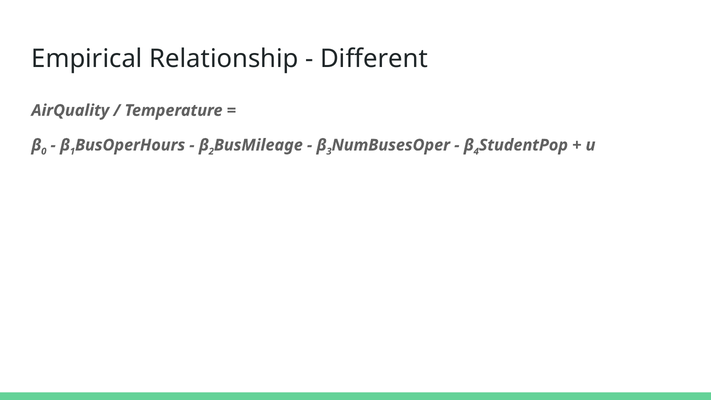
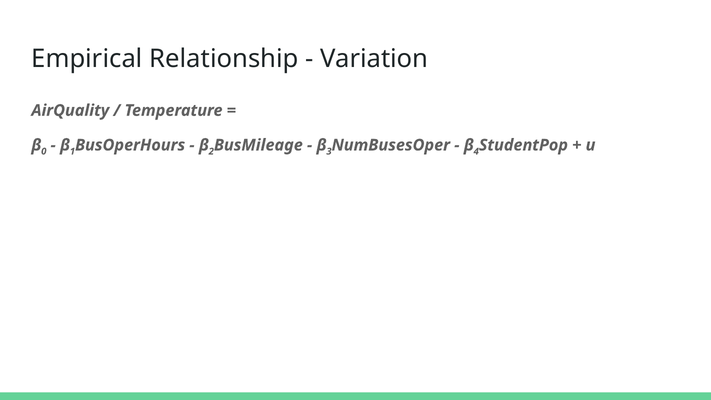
Different: Different -> Variation (374, 59)
